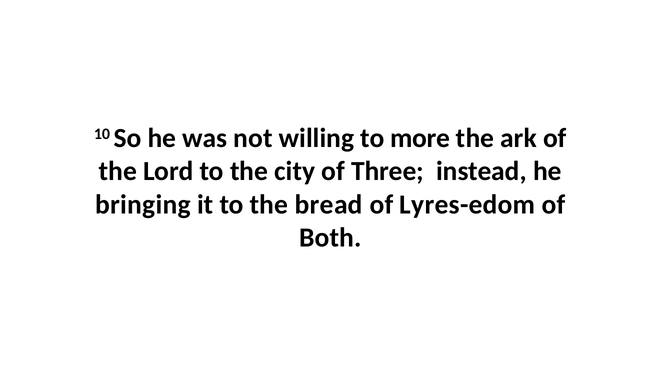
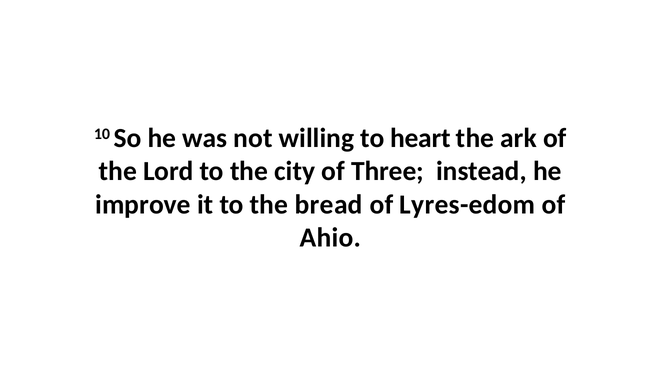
more: more -> heart (420, 138)
bringing: bringing -> improve (143, 204)
Both: Both -> Ahio (330, 237)
